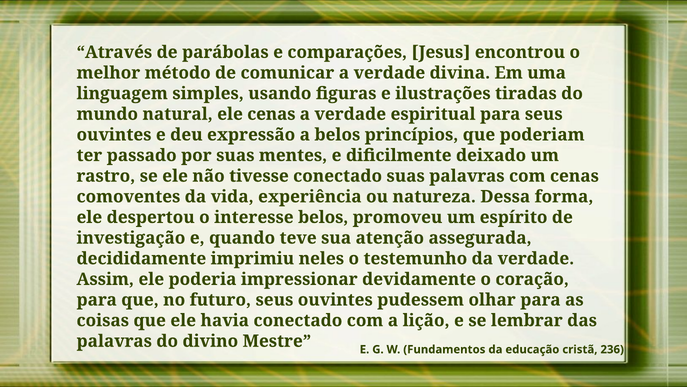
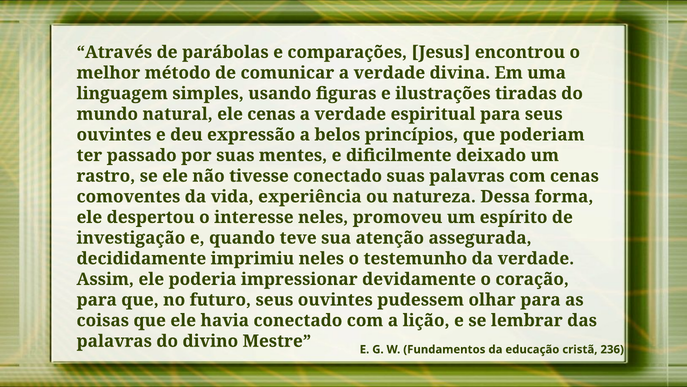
interesse belos: belos -> neles (323, 217)
